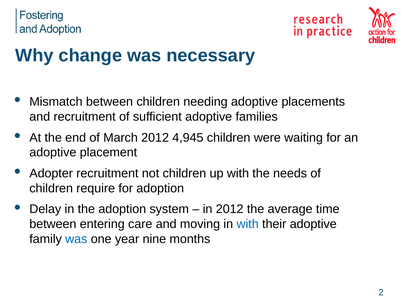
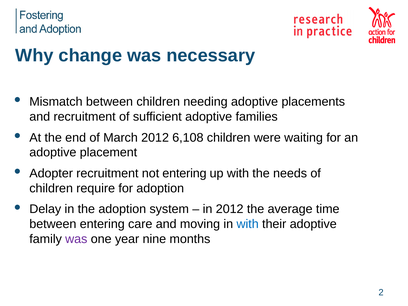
4,945: 4,945 -> 6,108 (188, 138)
not children: children -> entering (184, 173)
was colour: blue -> purple (76, 239)
